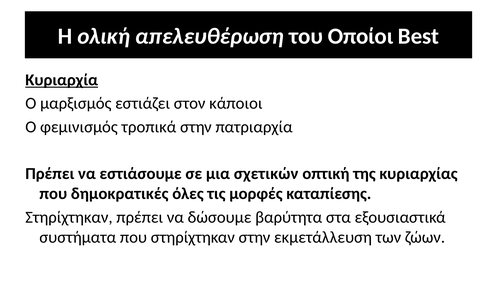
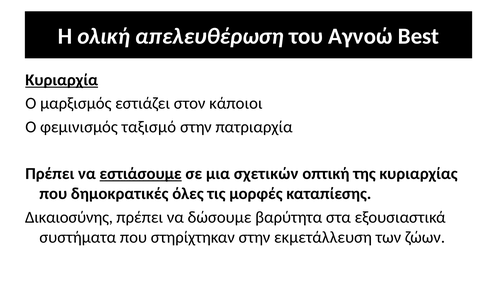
Οποίοι: Οποίοι -> Αγνοώ (360, 36)
τροπικά: τροπικά -> ταξισμό (149, 127)
εστιάσουμε underline: none -> present (141, 174)
Στηρίχτηκαν: Στηρίχτηκαν -> Δικαιοσύνης (69, 217)
